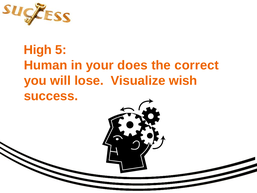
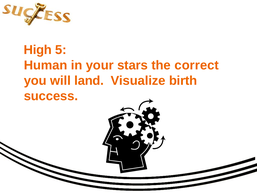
does: does -> stars (133, 65)
lose: lose -> land (89, 81)
wish: wish -> birth (183, 81)
